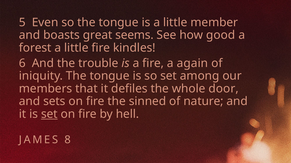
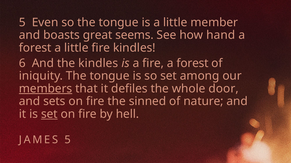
good: good -> hand (221, 35)
the trouble: trouble -> kindles (98, 63)
fire a again: again -> forest (193, 63)
members underline: none -> present (46, 89)
JAMES 8: 8 -> 5 (68, 140)
